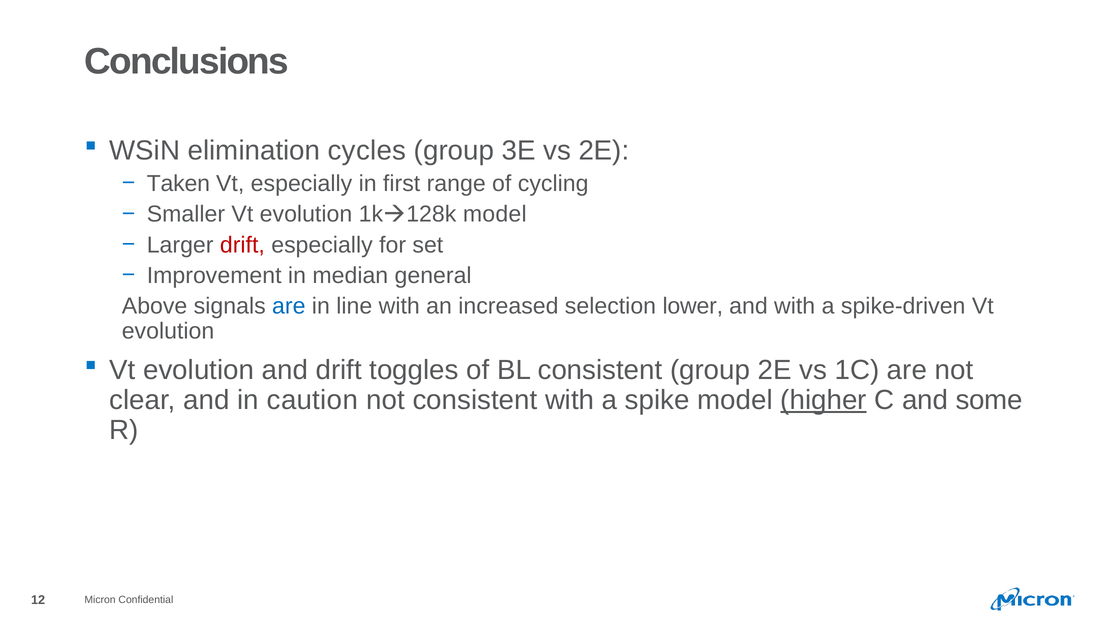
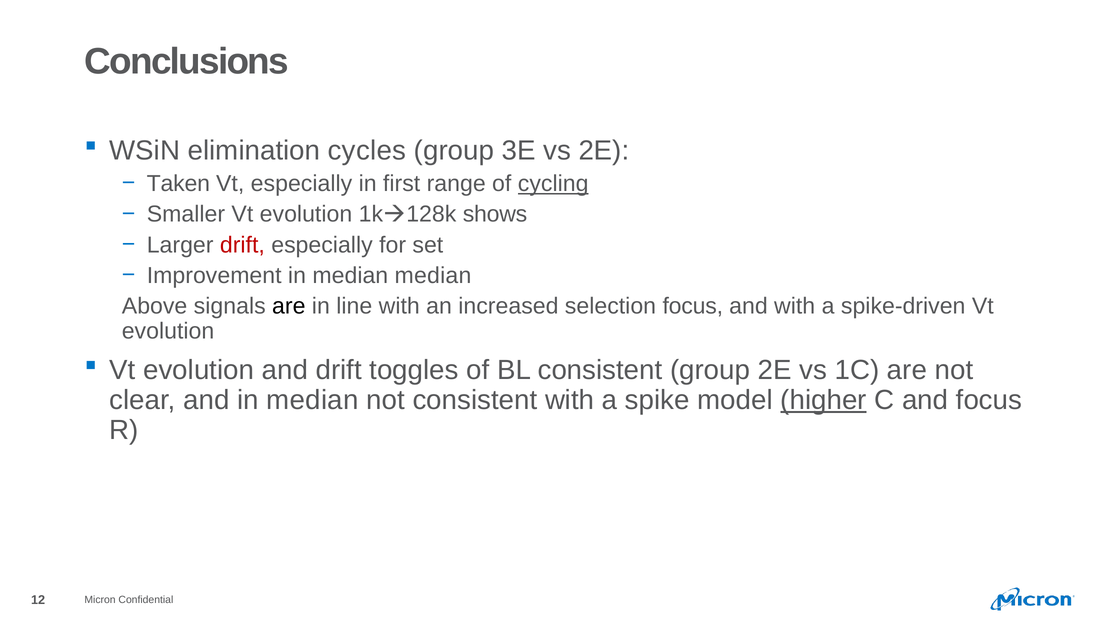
cycling underline: none -> present (553, 184)
model: model -> shows (495, 214)
median general: general -> median (433, 276)
are colour: blue -> black (289, 306)
selection lower: lower -> focus (693, 306)
and in caution: caution -> median (312, 400)
and some: some -> focus (989, 400)
